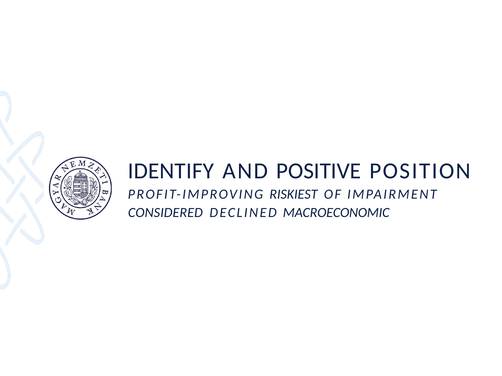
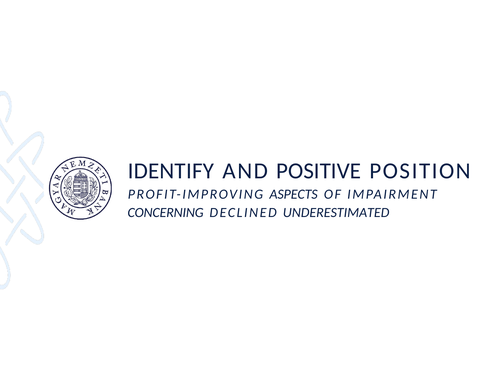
RISKIEST: RISKIEST -> ASPECTS (294, 194)
CONSIDERED: CONSIDERED -> CONCERNING (166, 213)
MACROECONOMIC: MACROECONOMIC -> UNDERESTIMATED (336, 213)
